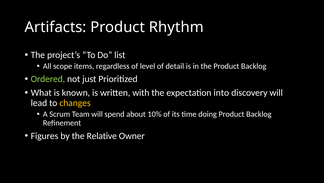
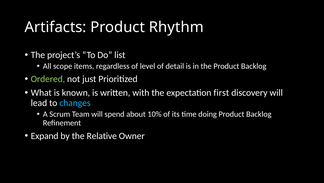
into: into -> first (221, 92)
changes colour: yellow -> light blue (75, 103)
Figures: Figures -> Expand (45, 135)
